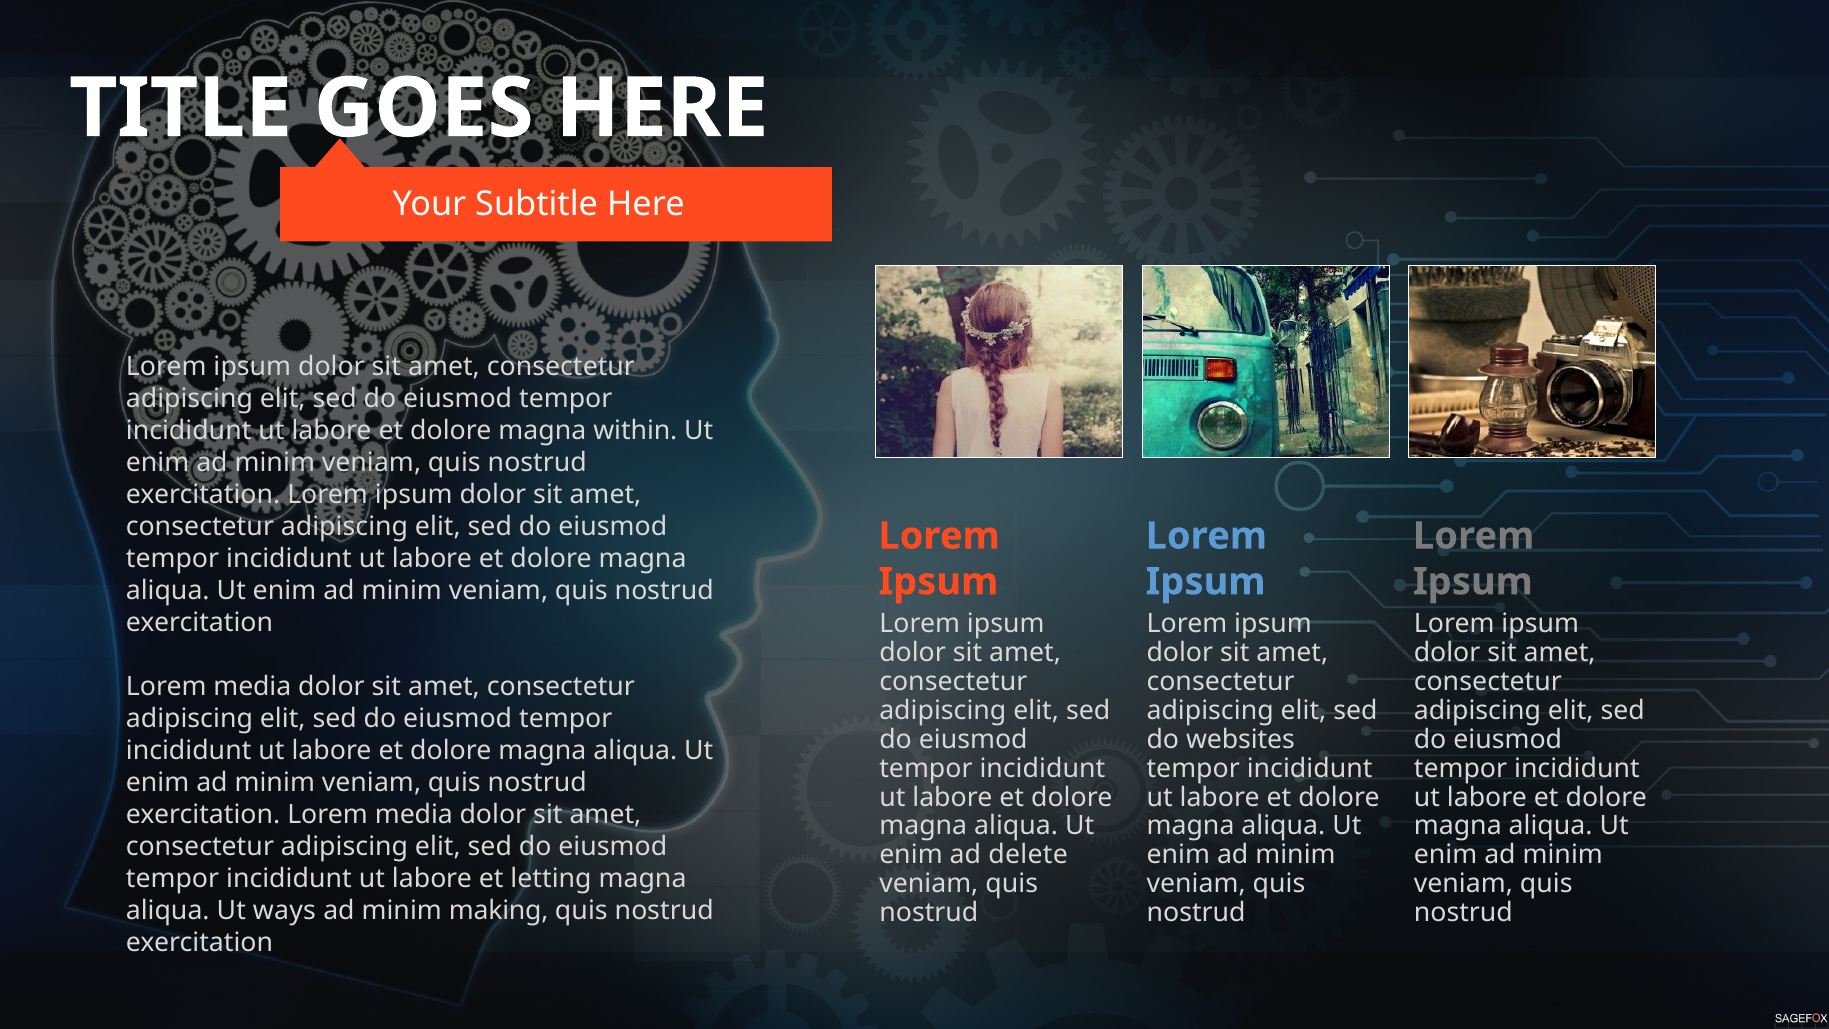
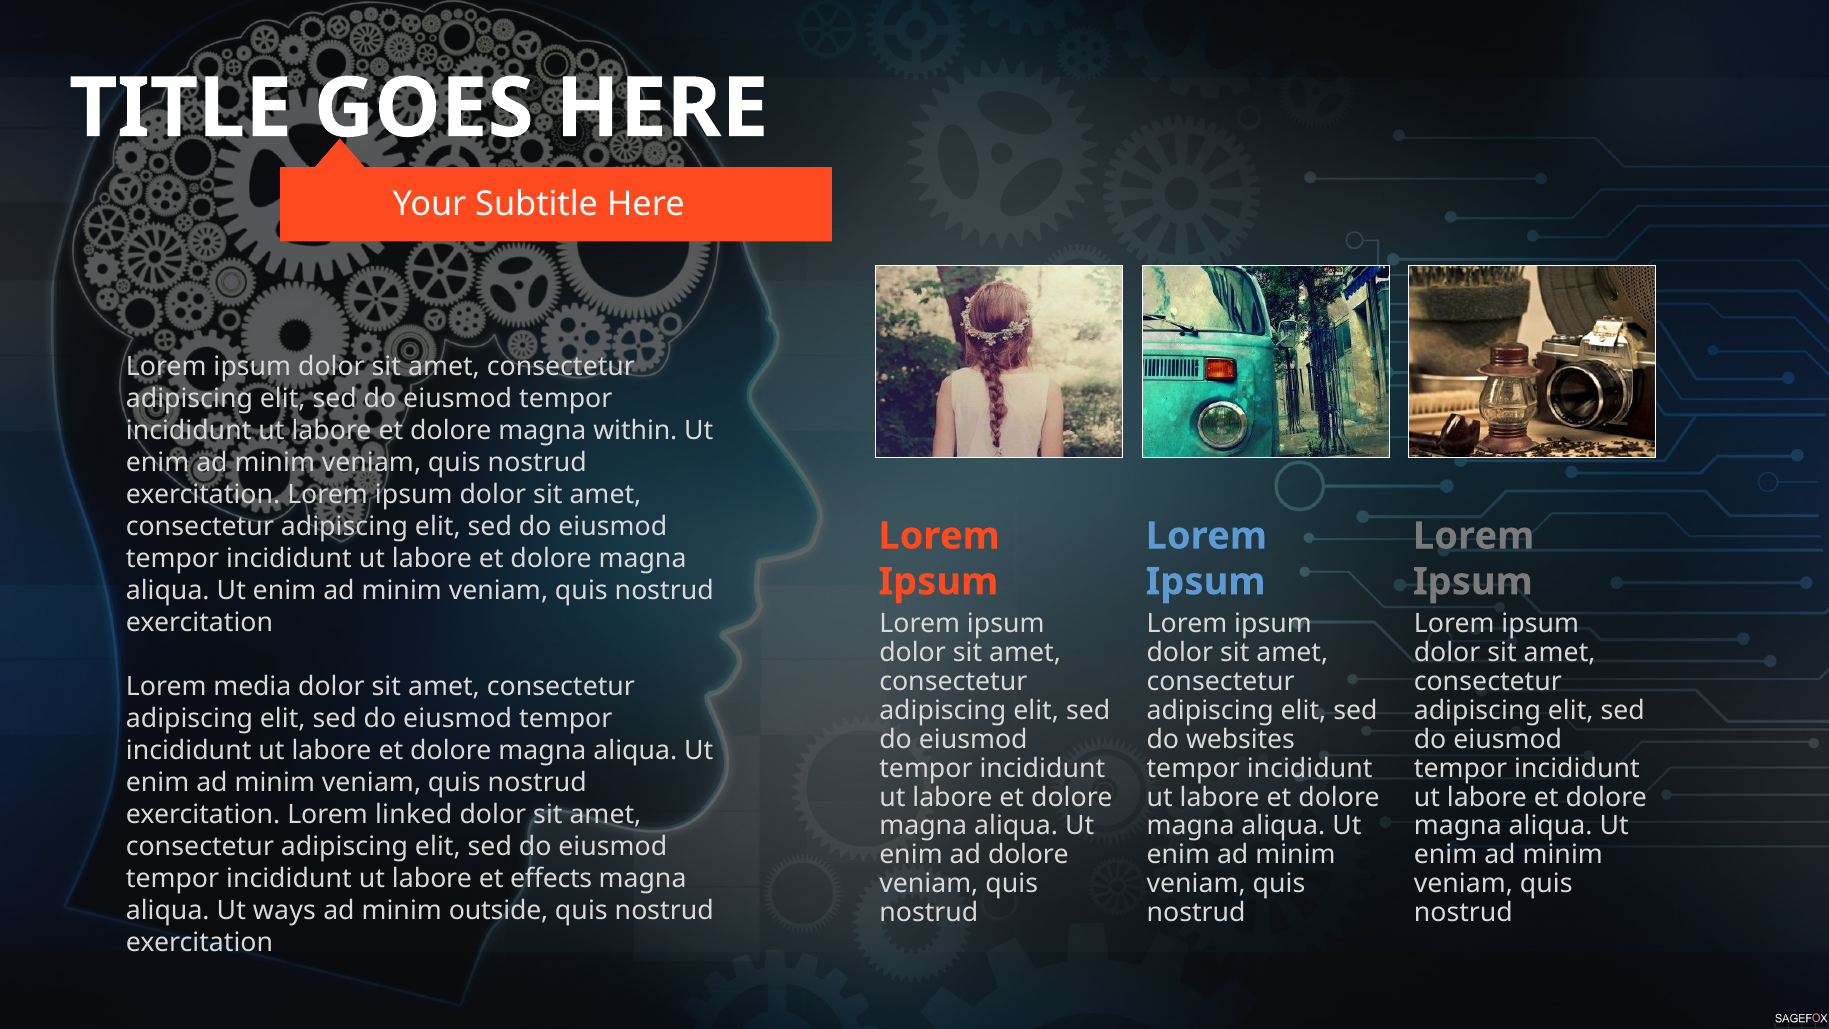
media: media -> linked (414, 815)
ad delete: delete -> dolore (1028, 855)
letting: letting -> effects (551, 879)
making: making -> outside (499, 911)
